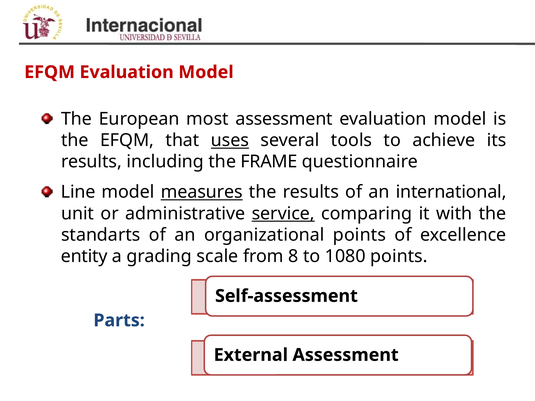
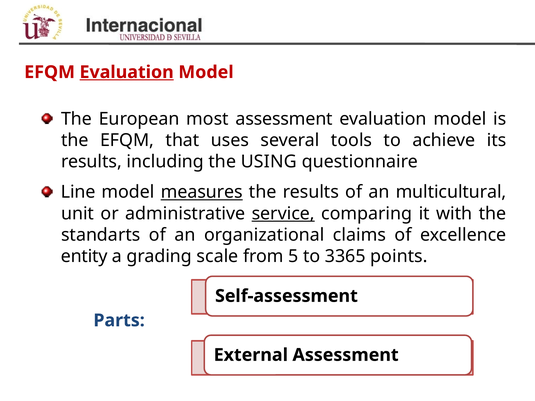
Evaluation underline: none -> present (127, 72)
uses underline: present -> none (230, 140)
FRAME: FRAME -> USING (269, 162)
international: international -> multicultural (451, 192)
organizational points: points -> claims (360, 235)
8: 8 -> 5 (293, 256)
1080: 1080 -> 3365 (345, 256)
